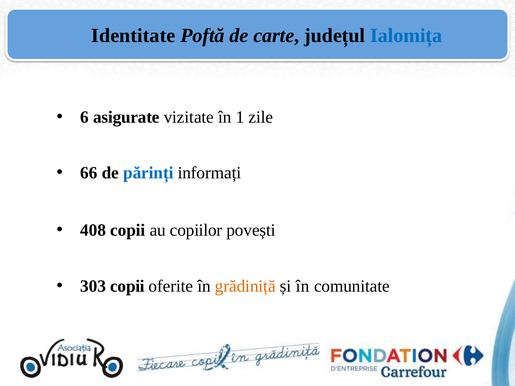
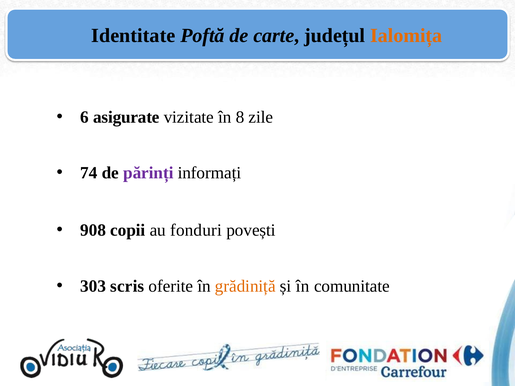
Ialomița colour: blue -> orange (406, 36)
1: 1 -> 8 (240, 117)
66: 66 -> 74 (89, 173)
părinți colour: blue -> purple (148, 173)
408: 408 -> 908 (93, 230)
copiilor: copiilor -> fonduri (196, 230)
303 copii: copii -> scris (127, 286)
